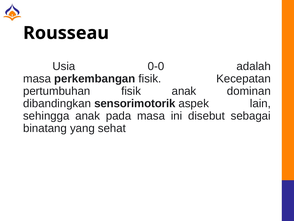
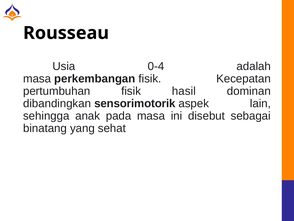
0-0: 0-0 -> 0-4 (156, 66)
fisik anak: anak -> hasil (184, 91)
